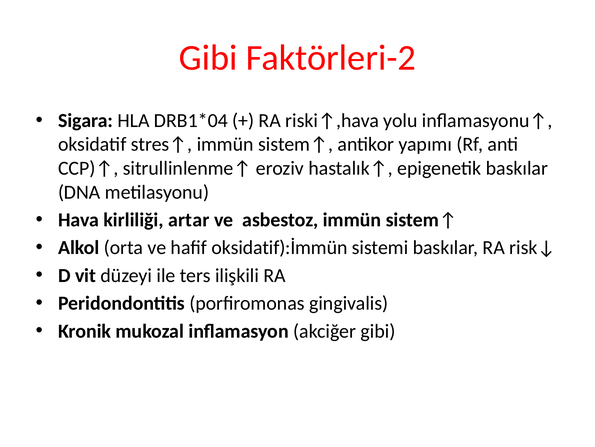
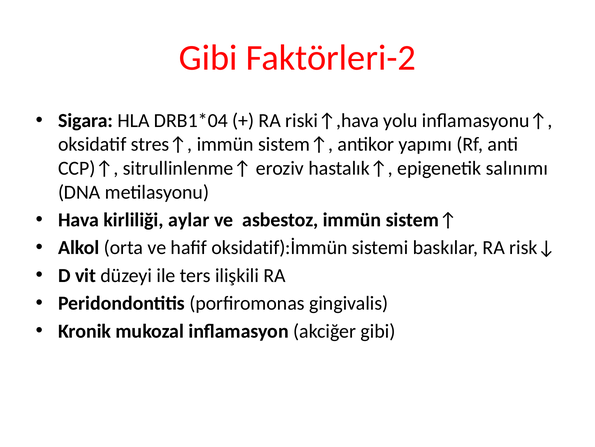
epigenetik baskılar: baskılar -> salınımı (517, 168)
artar: artar -> aylar (189, 220)
